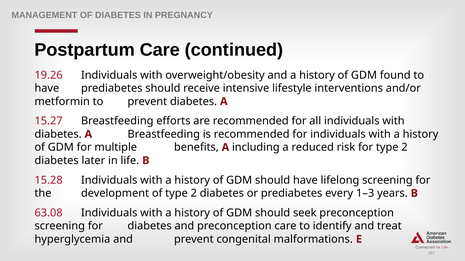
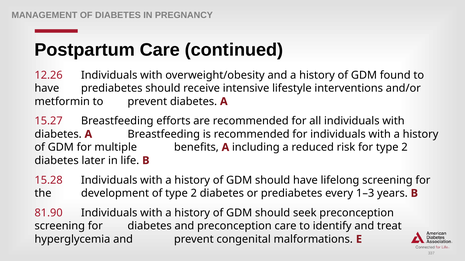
19.26: 19.26 -> 12.26 (49, 75)
63.08: 63.08 -> 81.90 (49, 213)
